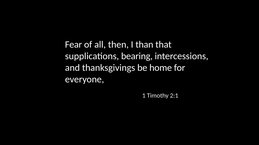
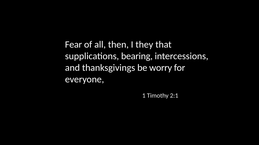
than: than -> they (144, 45)
home: home -> worry (161, 68)
